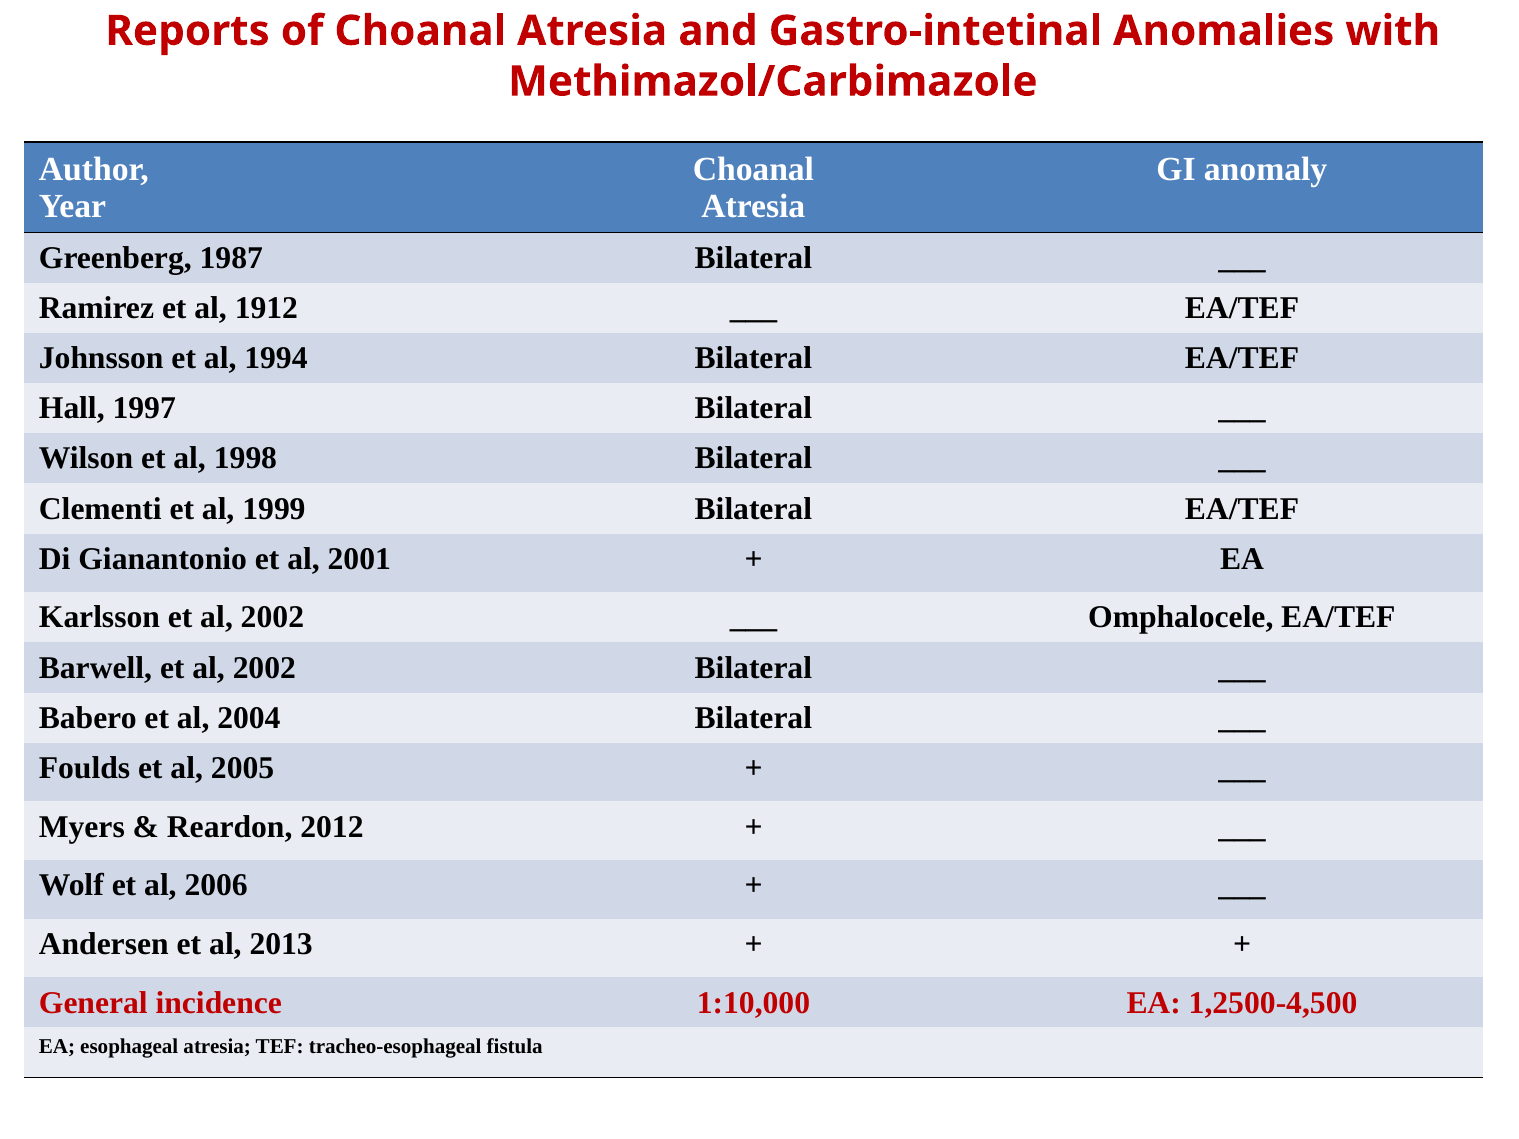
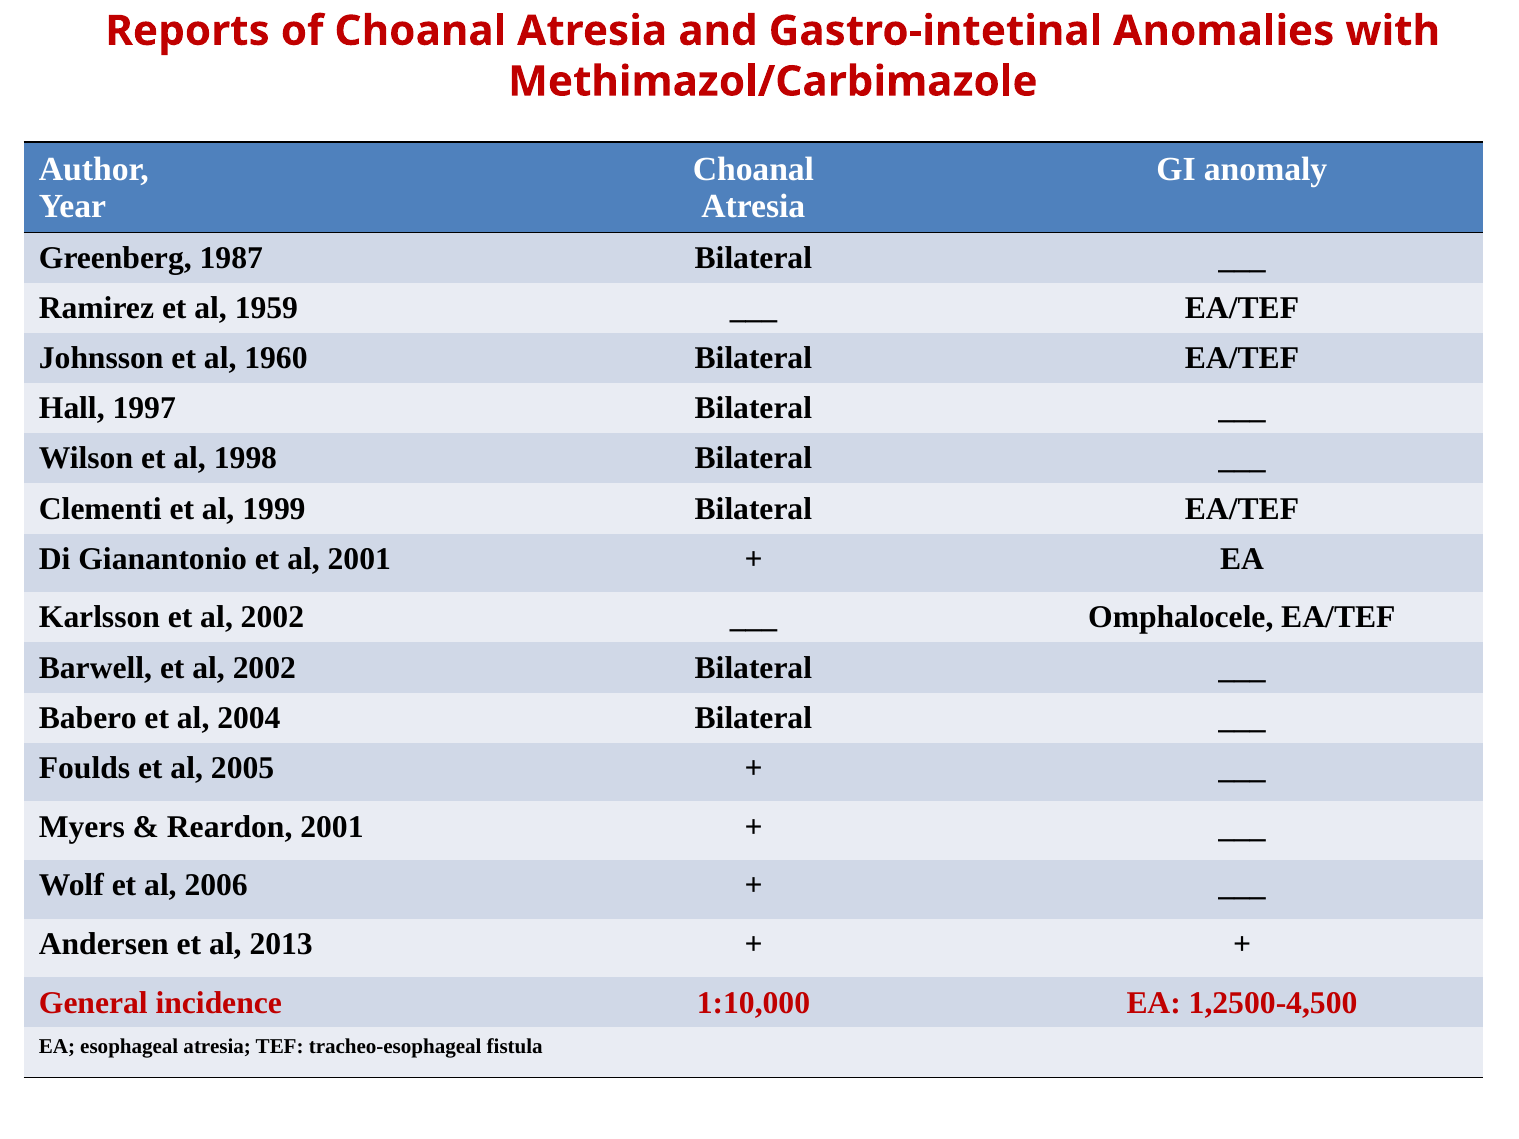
1912: 1912 -> 1959 (266, 308)
1994: 1994 -> 1960 (276, 358)
Reardon 2012: 2012 -> 2001 (332, 827)
